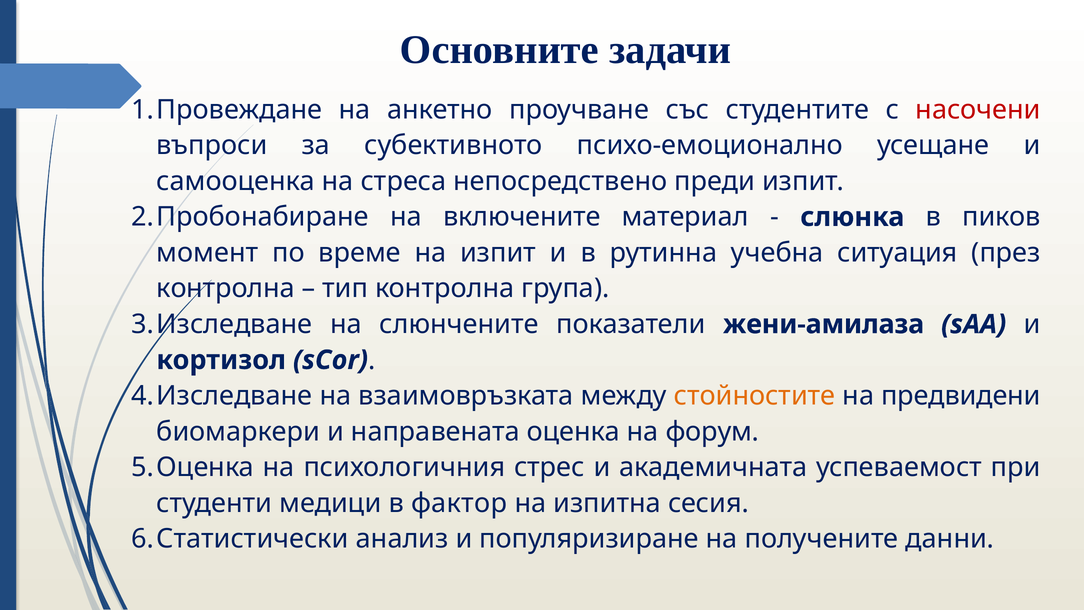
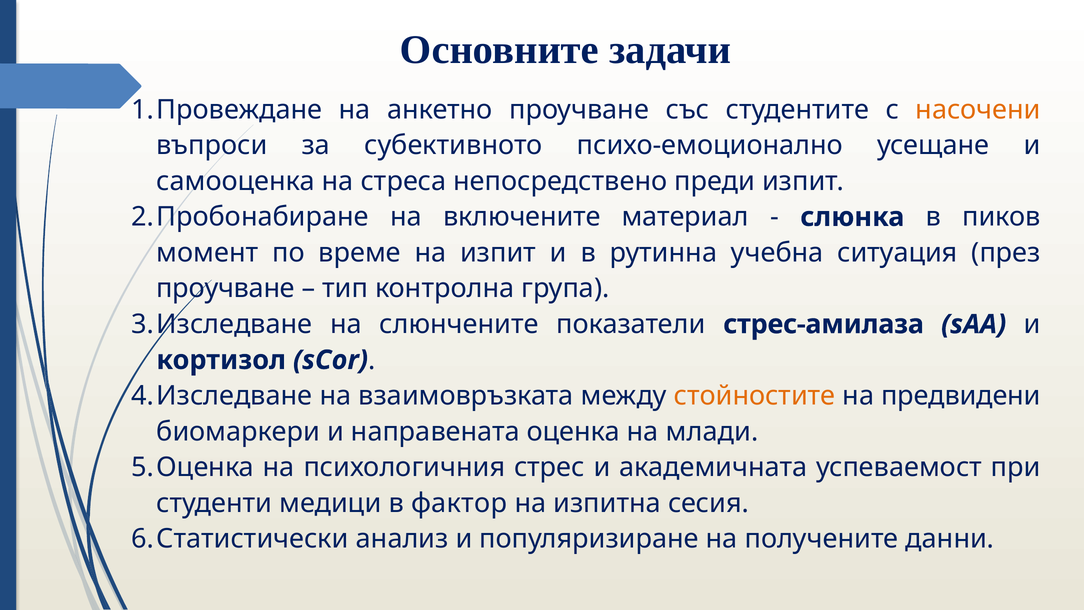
насочени colour: red -> orange (978, 110)
контролна: контролна -> проучване (226, 288)
жени-амилаза: жени-амилаза -> стрес-амилаза (824, 324)
форум: форум -> млади (712, 431)
